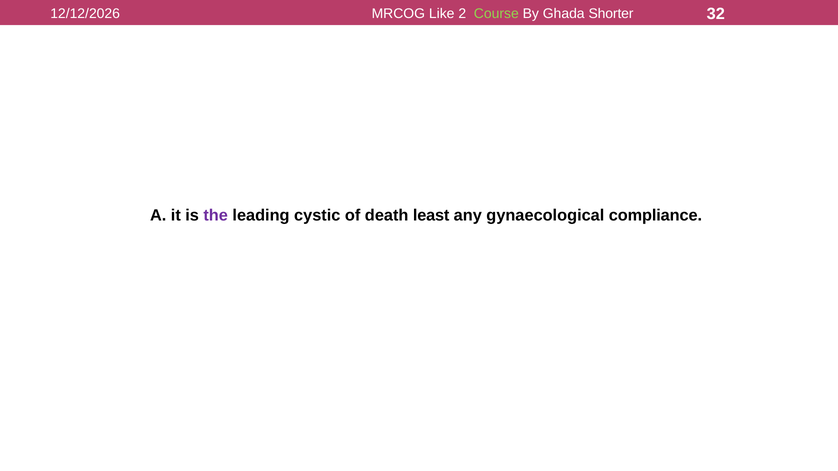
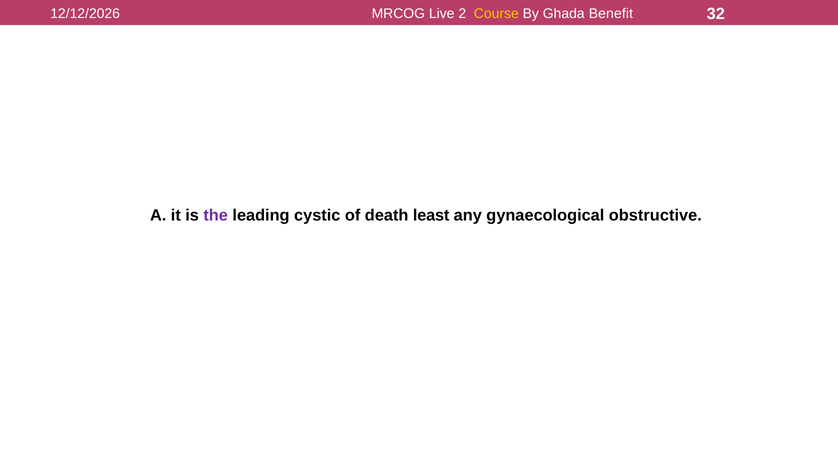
Like: Like -> Live (442, 14)
Course colour: light green -> yellow (496, 14)
Shorter: Shorter -> Benefit (611, 14)
compliance: compliance -> obstructive (655, 215)
